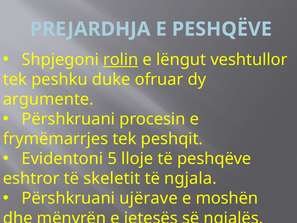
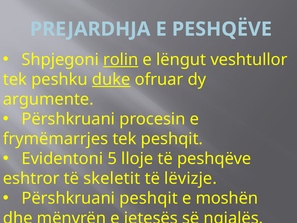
duke underline: none -> present (111, 79)
ngjala: ngjala -> lëvizje (190, 178)
Përshkruani ujërave: ujërave -> peshqit (149, 198)
